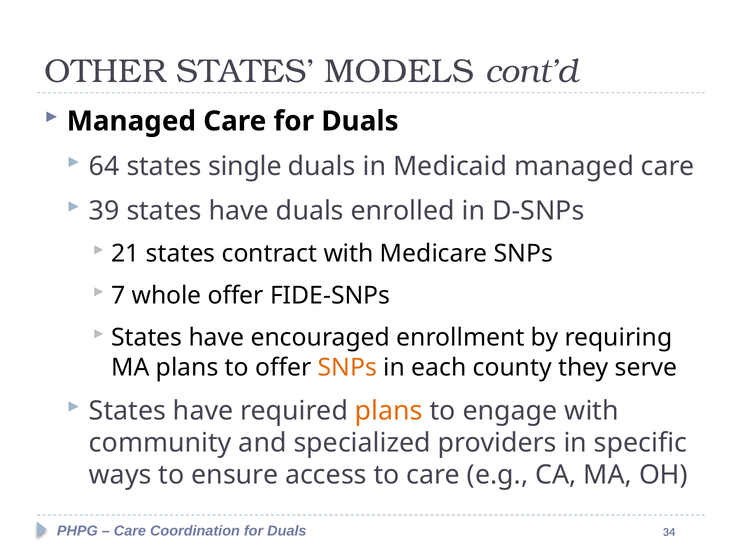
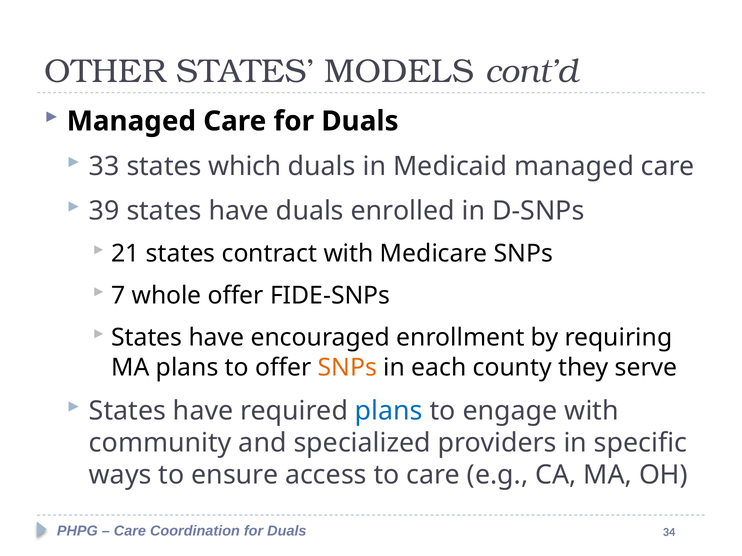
64: 64 -> 33 (104, 166)
single: single -> which (245, 166)
plans colour: orange -> blue (389, 411)
